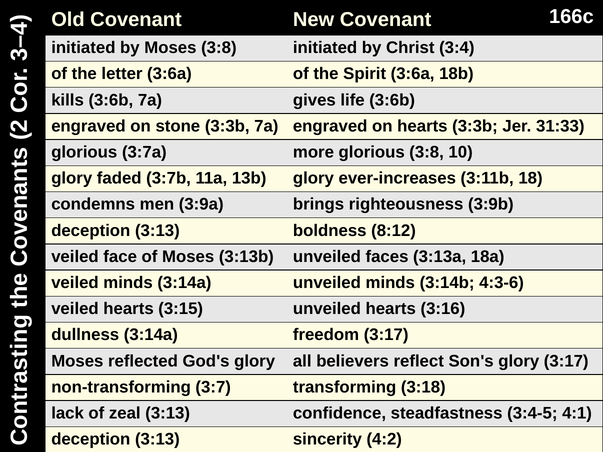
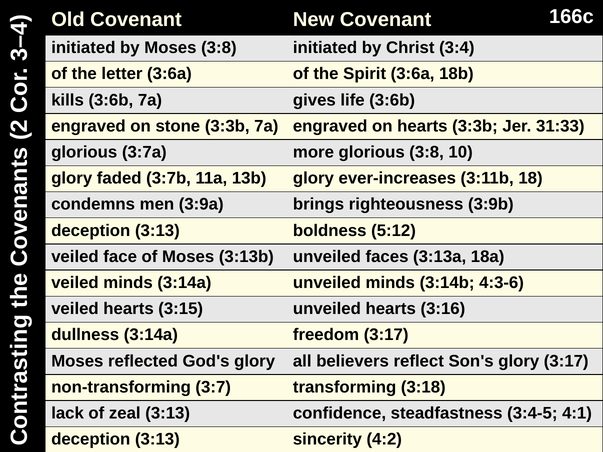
8:12: 8:12 -> 5:12 (394, 231)
